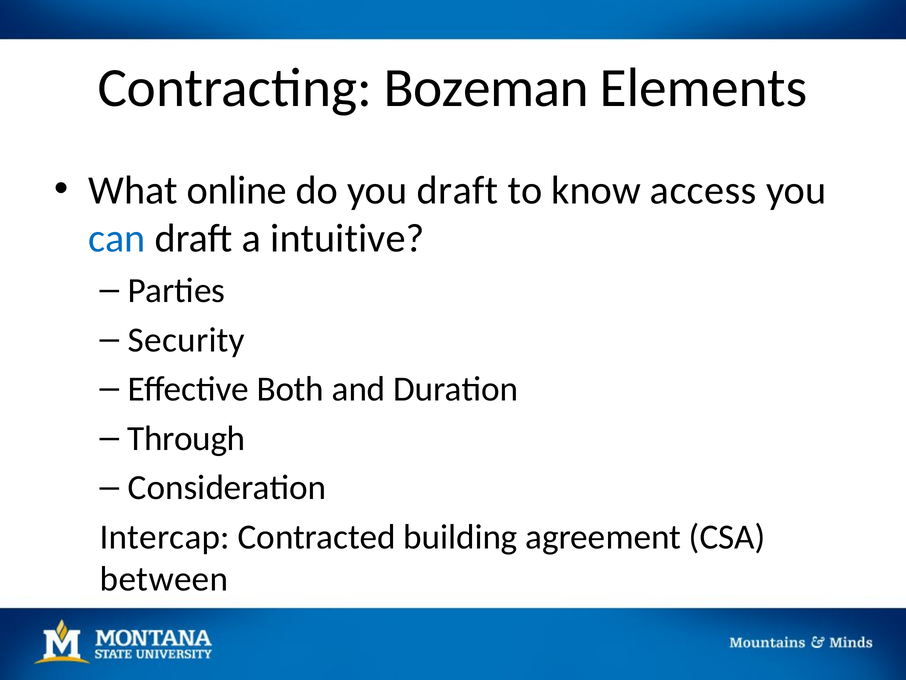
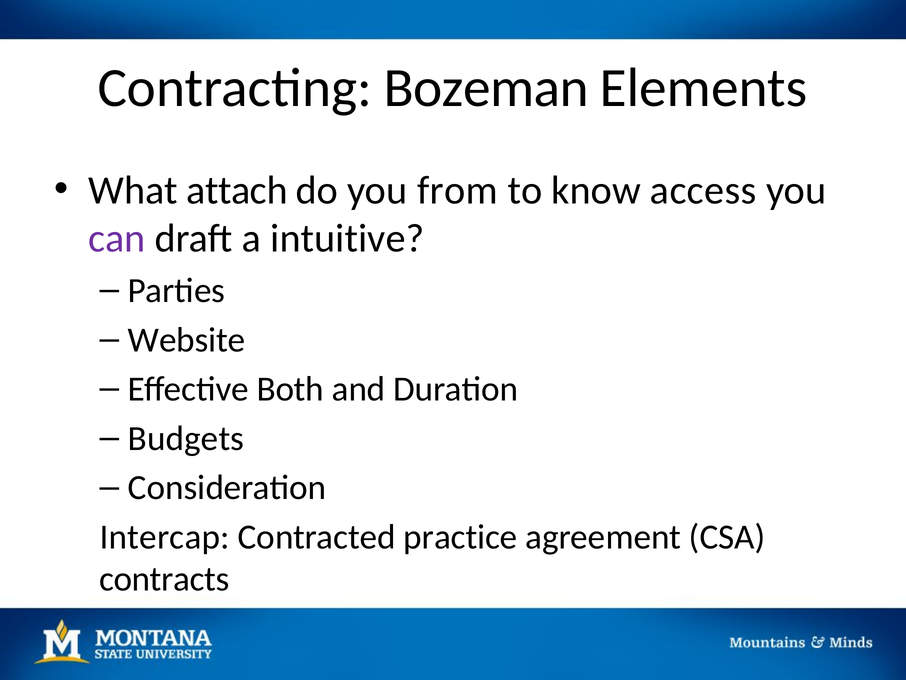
online: online -> attach (237, 190)
you draft: draft -> from (457, 190)
can colour: blue -> purple (117, 238)
Security: Security -> Website (187, 340)
Through: Through -> Budgets (186, 438)
building: building -> practice (460, 537)
between: between -> contracts (164, 579)
